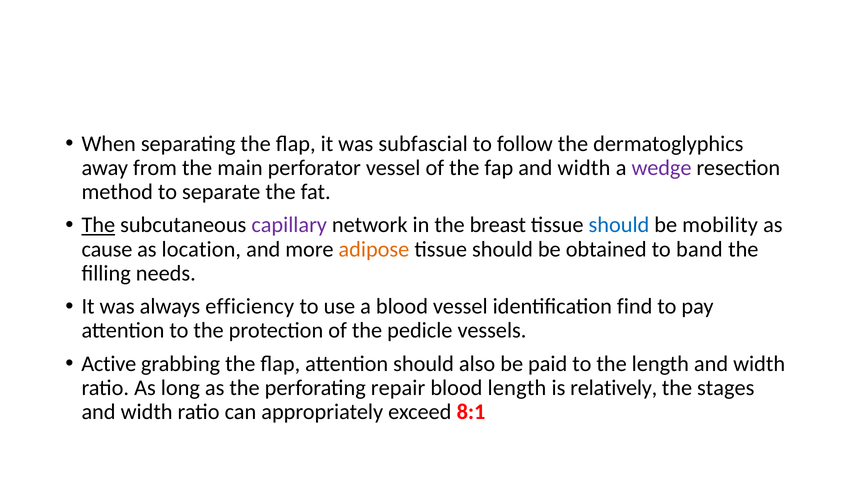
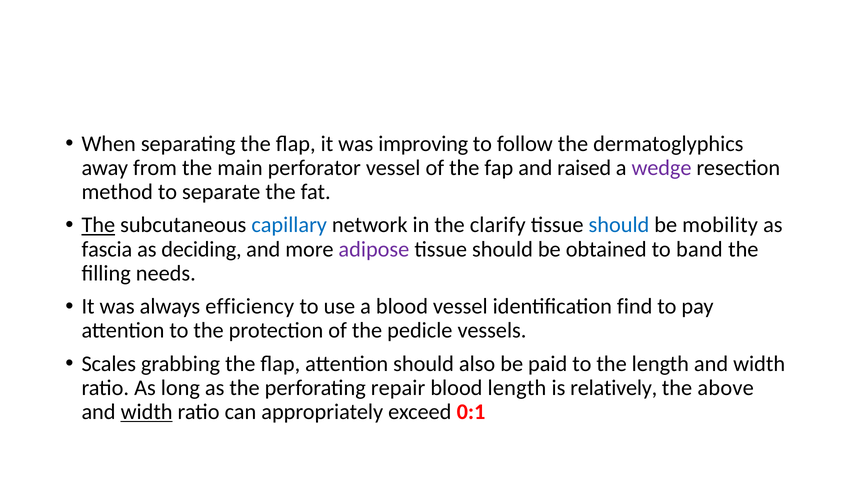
subfascial: subfascial -> improving (423, 144)
fap and width: width -> raised (584, 168)
capillary colour: purple -> blue (289, 225)
breast: breast -> clarify (498, 225)
cause: cause -> fascia (107, 249)
location: location -> deciding (201, 249)
adipose colour: orange -> purple (374, 249)
Active: Active -> Scales (109, 363)
stages: stages -> above (726, 388)
width underline: none -> present (147, 412)
8:1: 8:1 -> 0:1 (471, 412)
